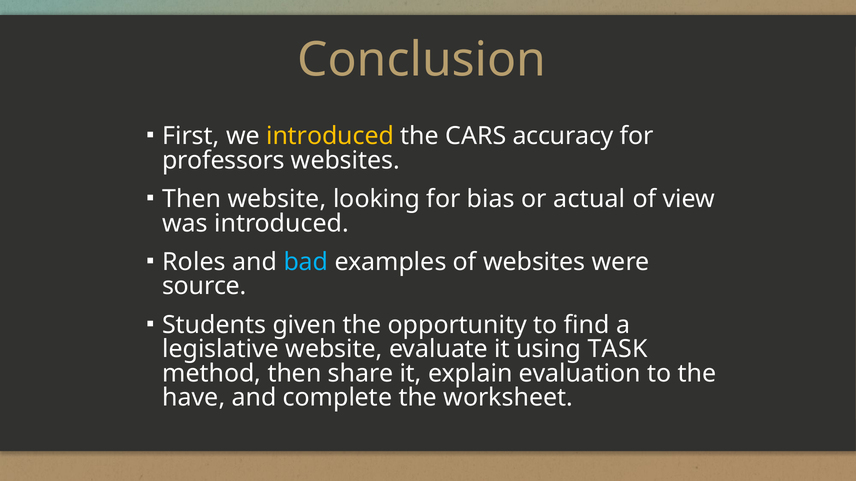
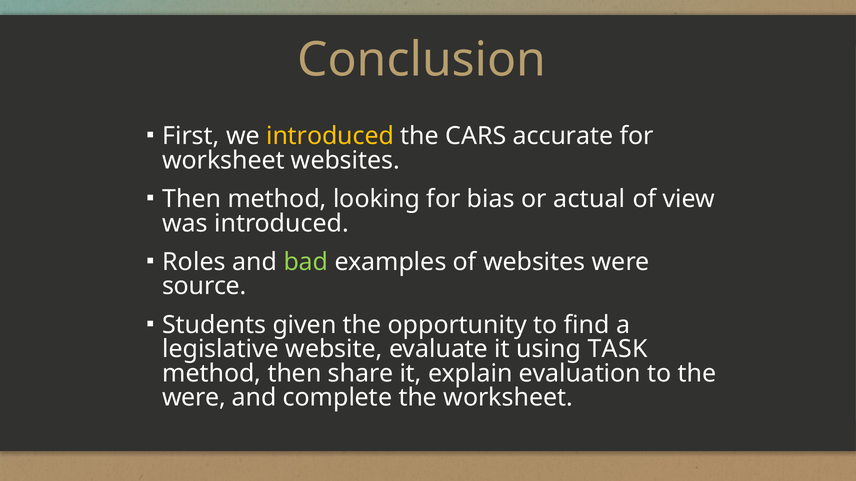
accuracy: accuracy -> accurate (563, 136)
professors: professors -> worksheet (223, 160)
Then website: website -> method (277, 199)
bad colour: light blue -> light green (306, 262)
have: have -> were (194, 398)
